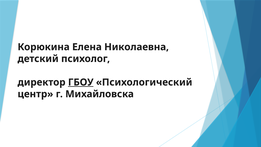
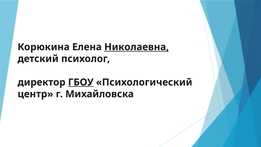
Николаевна underline: none -> present (137, 47)
